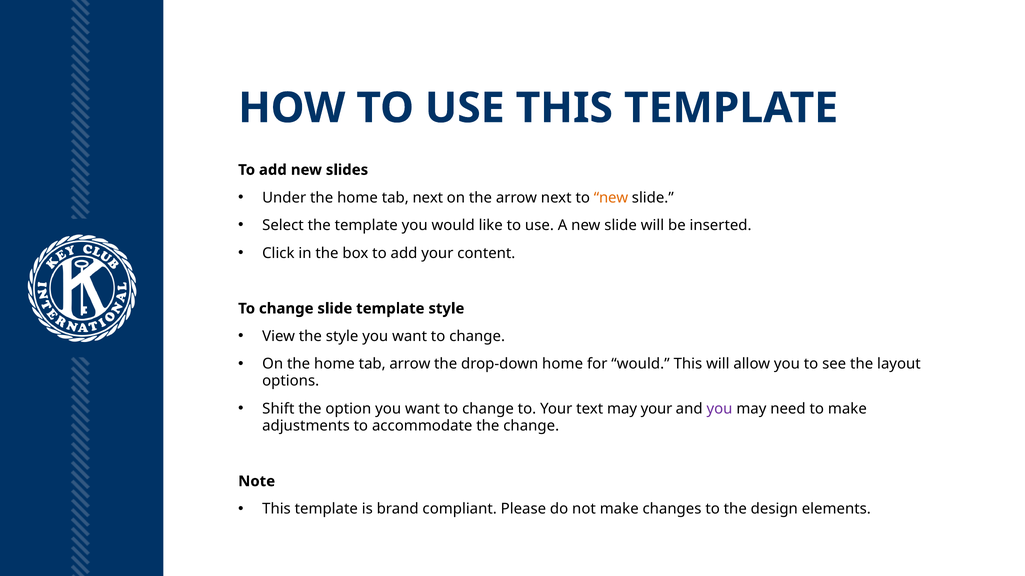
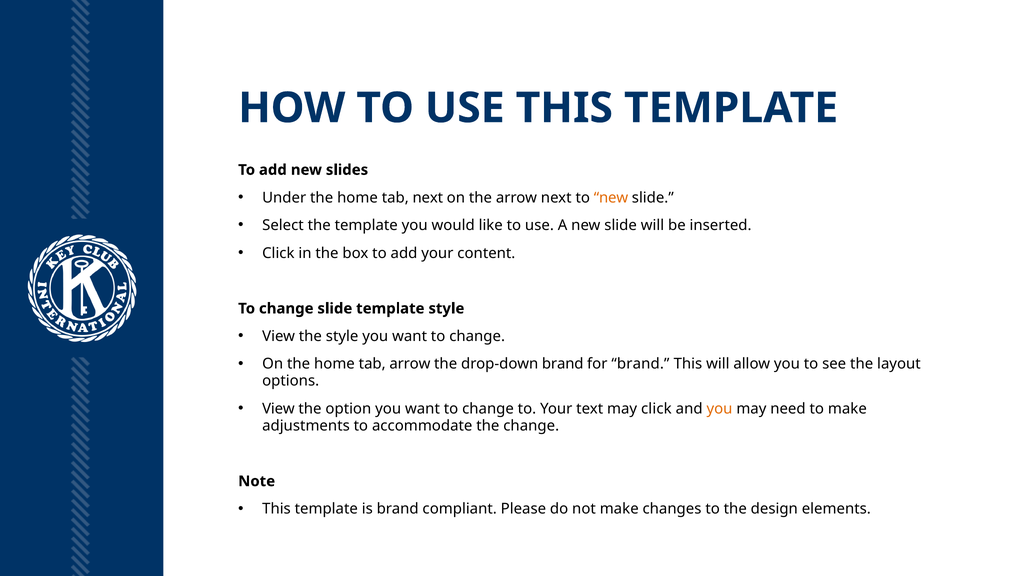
drop-down home: home -> brand (563, 364)
for would: would -> brand (640, 364)
Shift: Shift -> View (278, 409)
may your: your -> click (656, 409)
you colour: purple -> orange (720, 409)
